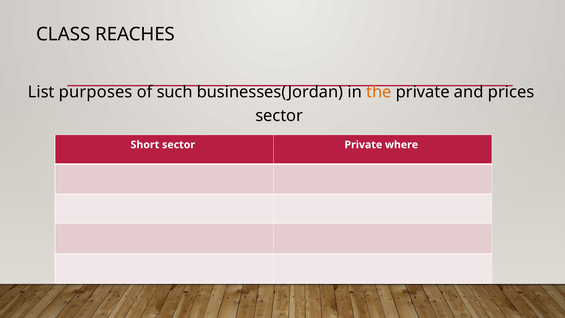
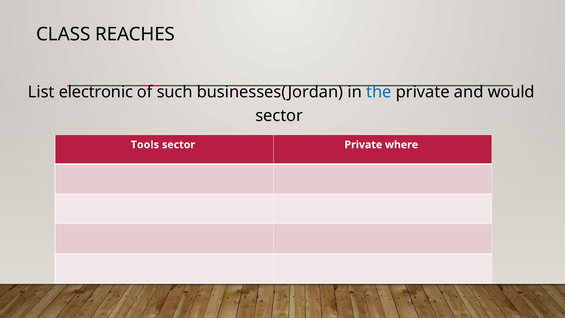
purposes: purposes -> electronic (96, 92)
the colour: orange -> blue (379, 92)
prices: prices -> would (511, 92)
Short: Short -> Tools (145, 145)
